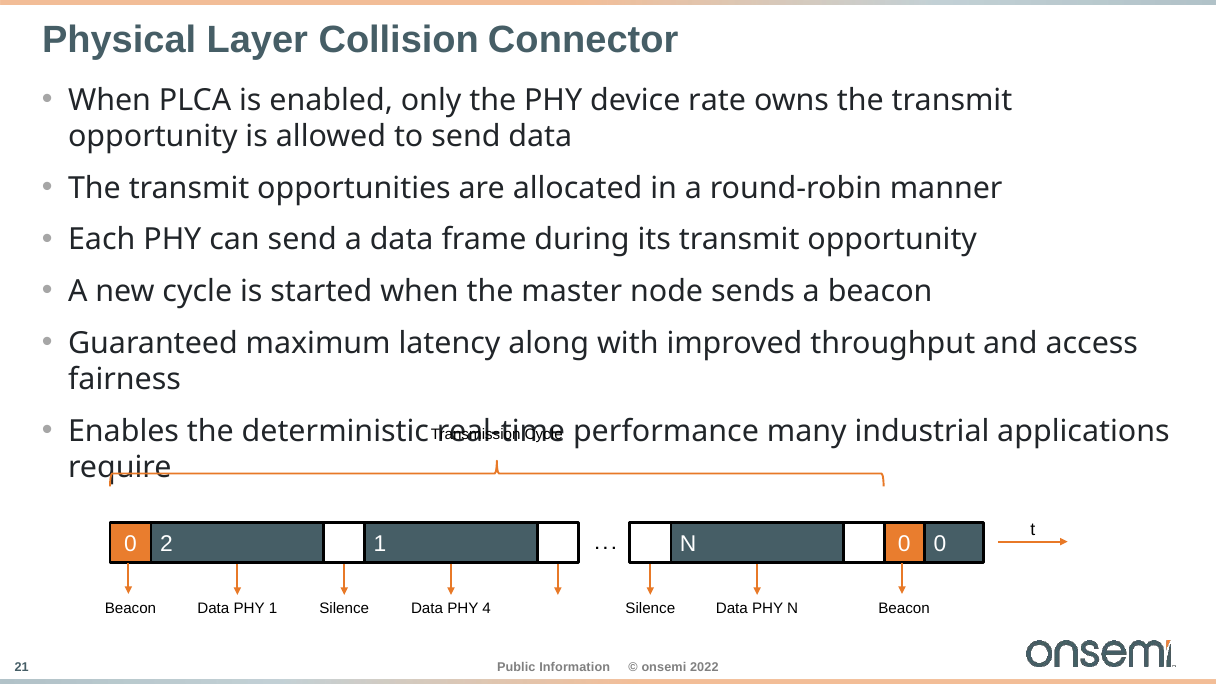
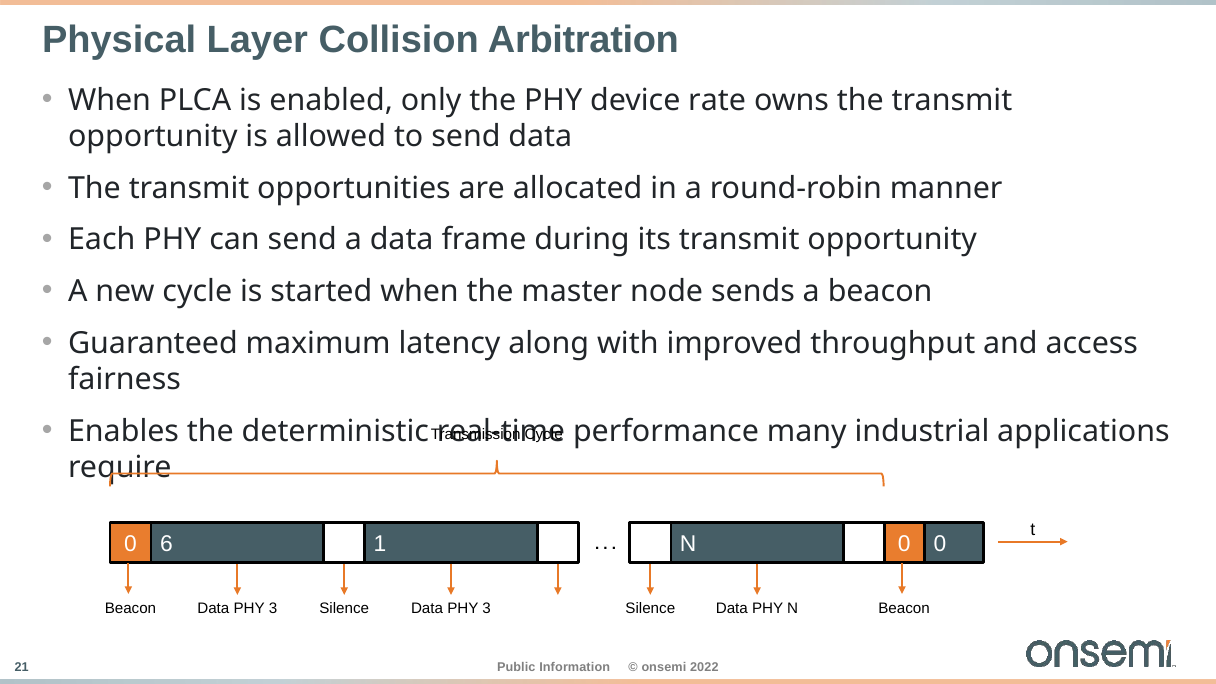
Connector: Connector -> Arbitration (583, 40)
2: 2 -> 6 (166, 544)
Beacon Data PHY 1: 1 -> 3 (273, 608)
4: 4 -> 3 (487, 608)
